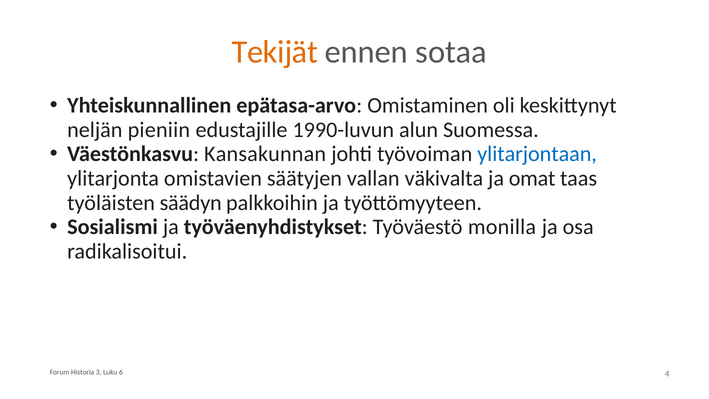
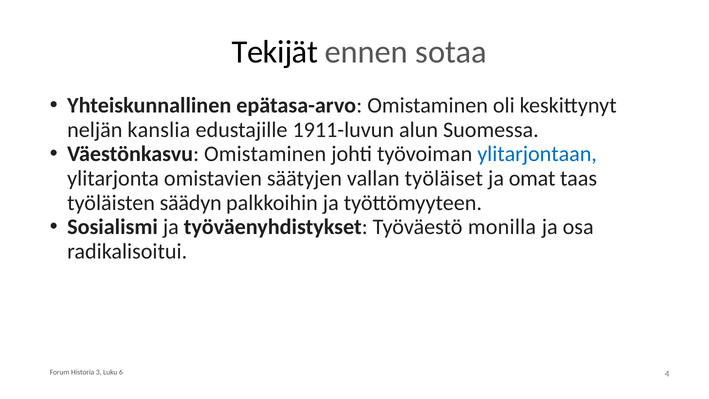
Tekijät colour: orange -> black (275, 52)
pieniin: pieniin -> kanslia (159, 130)
1990-luvun: 1990-luvun -> 1911-luvun (343, 130)
Väestönkasvu Kansakunnan: Kansakunnan -> Omistaminen (265, 154)
väkivalta: väkivalta -> työläiset (444, 178)
